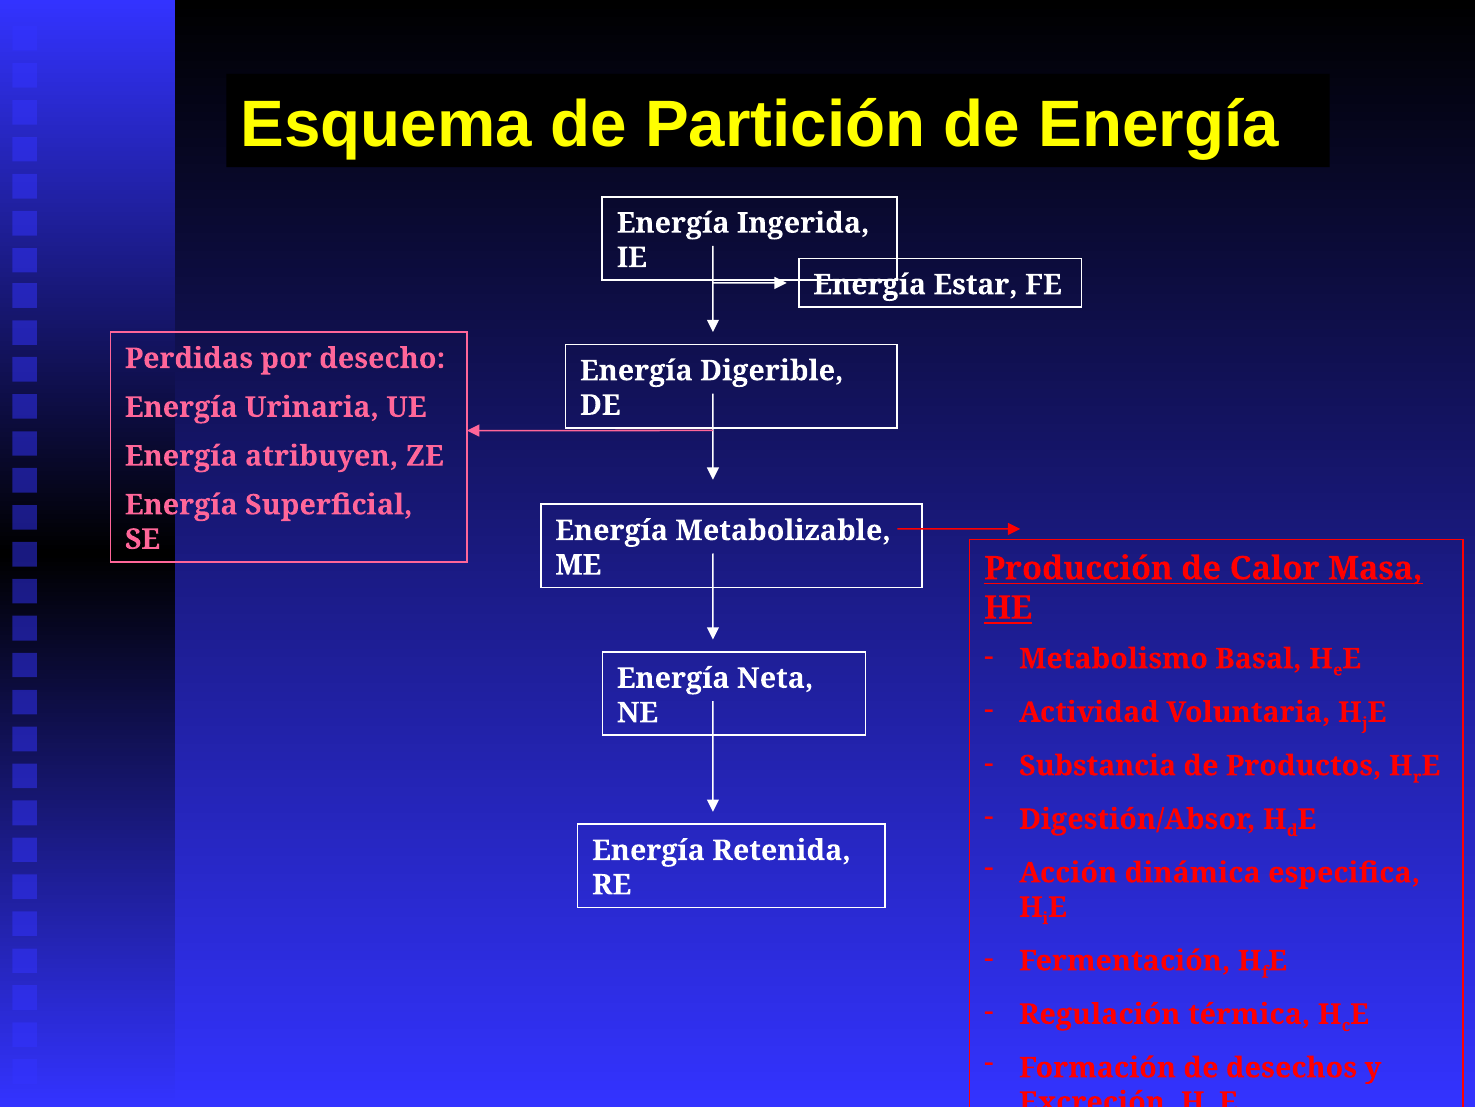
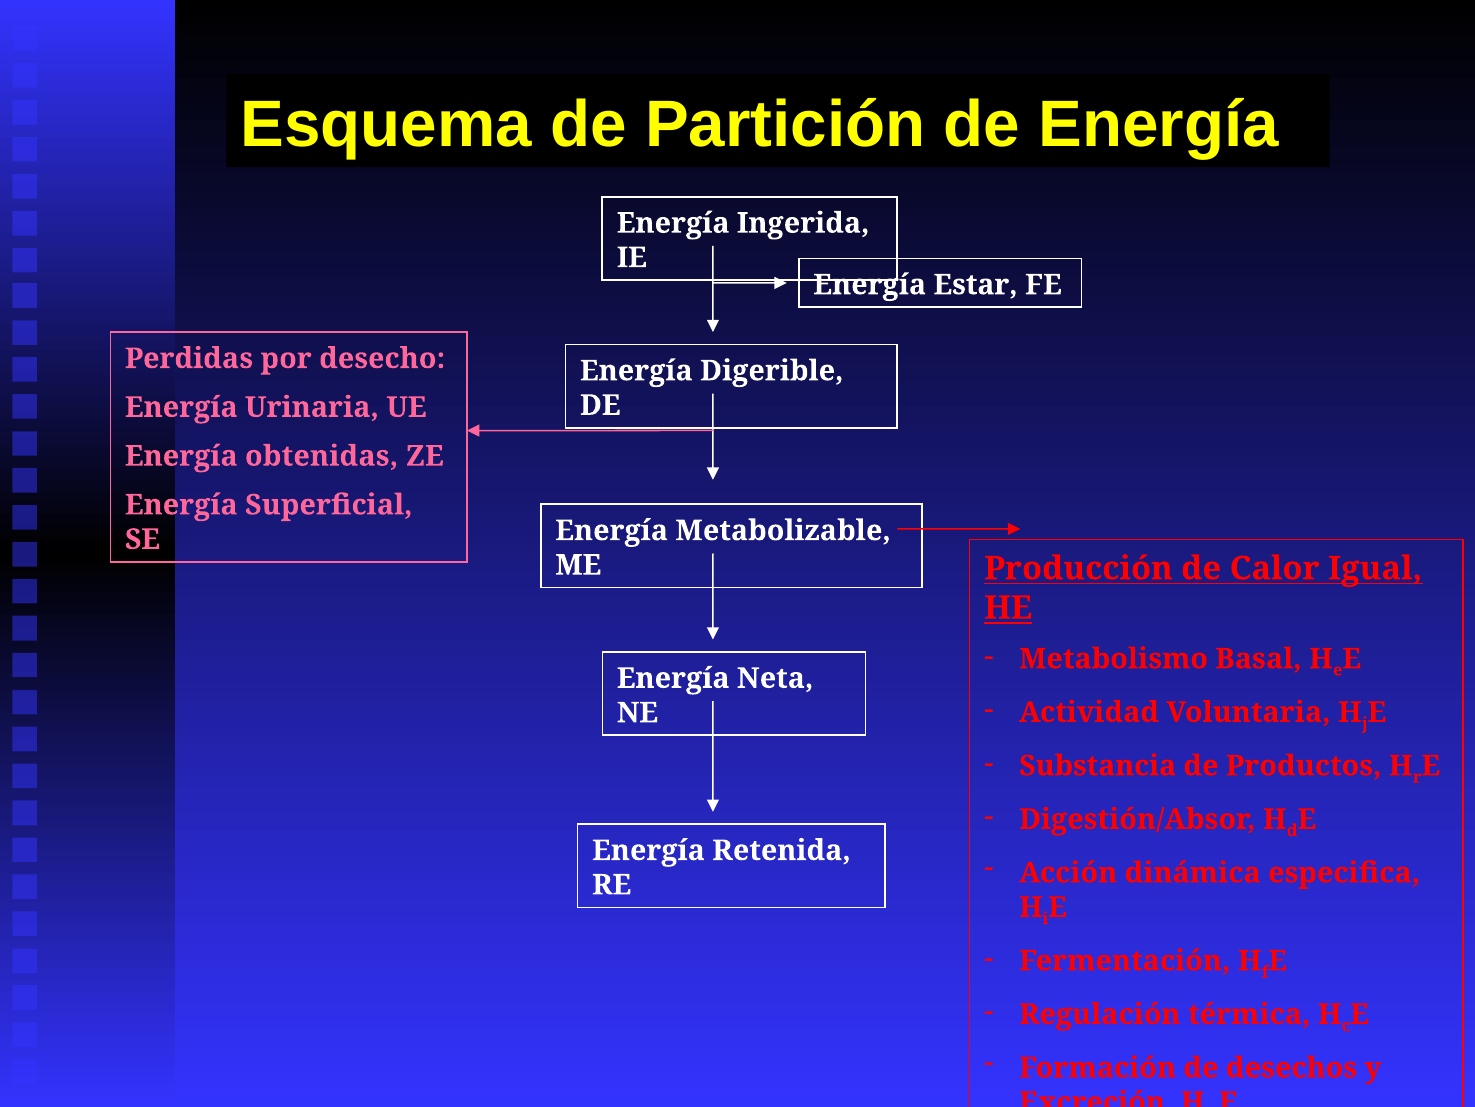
atribuyen: atribuyen -> obtenidas (322, 456)
Masa: Masa -> Igual (1375, 568)
